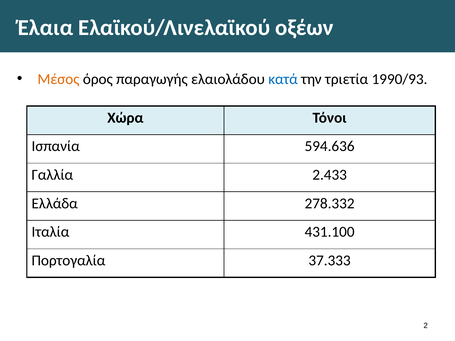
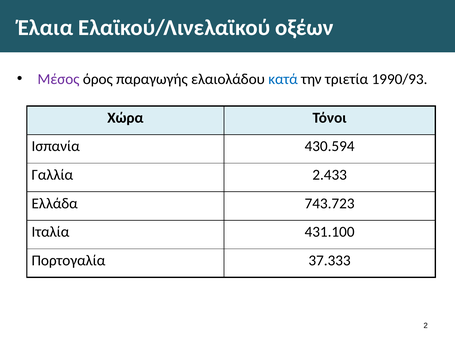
Μέσος colour: orange -> purple (58, 79)
594.636: 594.636 -> 430.594 (330, 146)
278.332: 278.332 -> 743.723 (330, 204)
